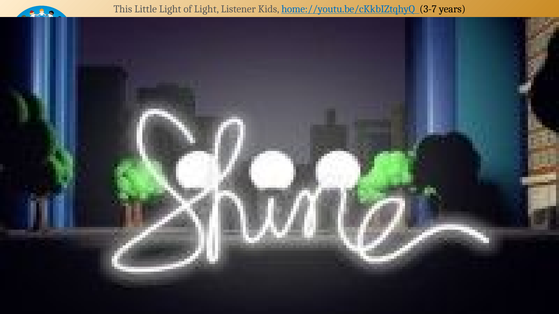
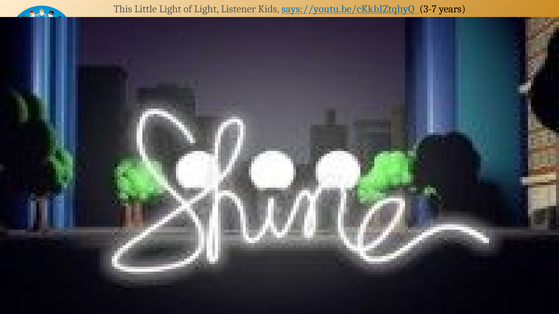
home://youtu.be/cKkbIZtqhyQ: home://youtu.be/cKkbIZtqhyQ -> says://youtu.be/cKkbIZtqhyQ (348, 9)
